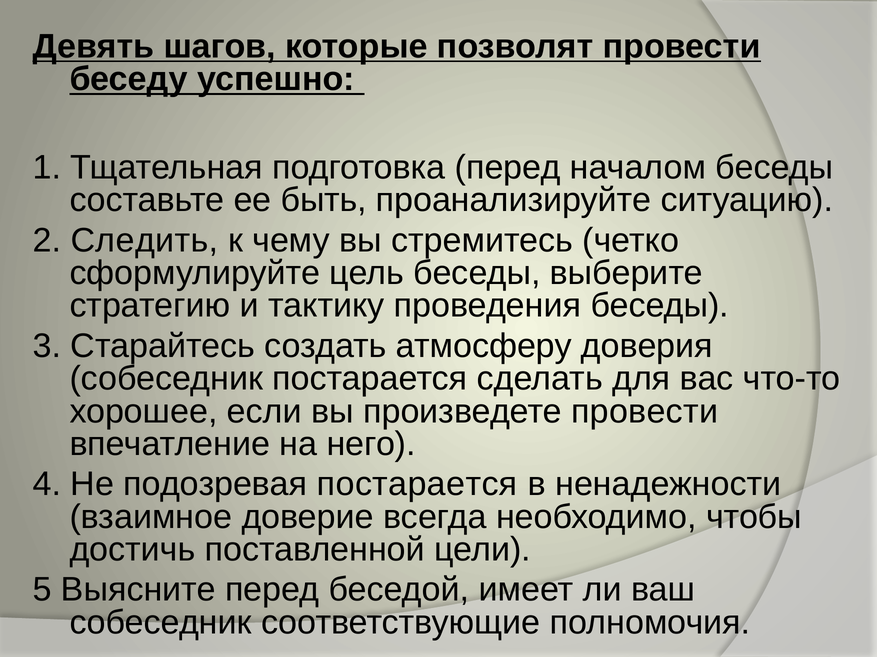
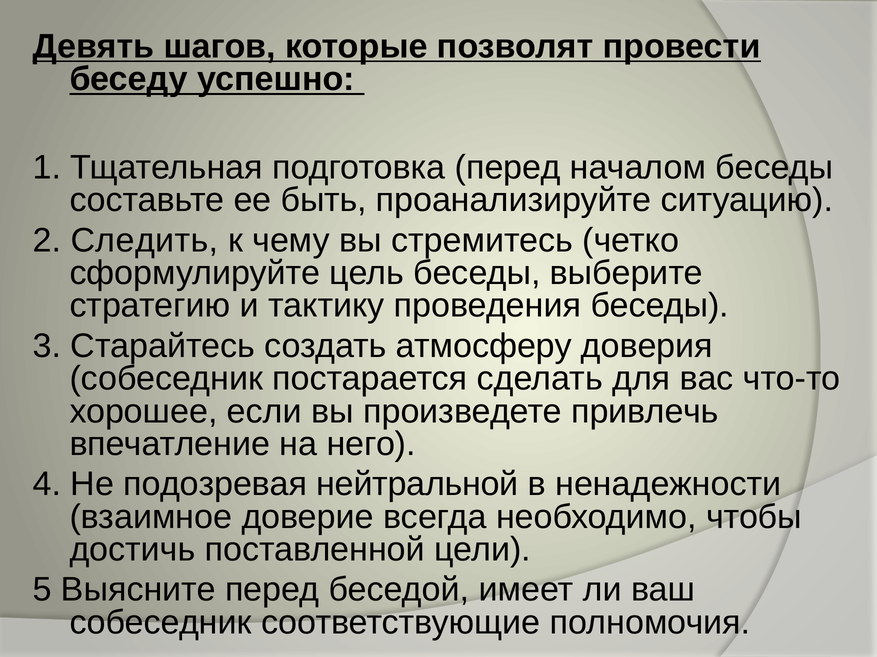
произведете провести: провести -> привлечь (645, 412)
подозревая постарается: постарается -> нейтральной (417, 485)
